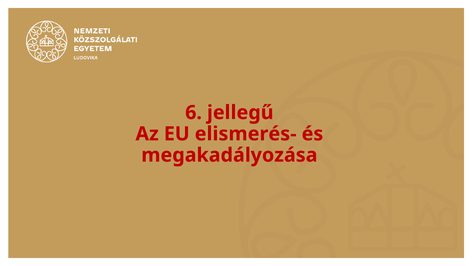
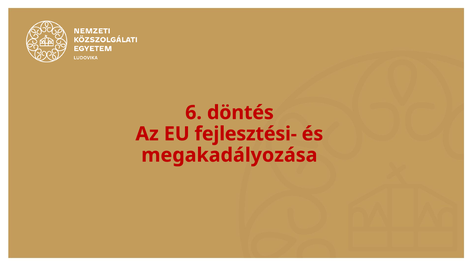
jellegű: jellegű -> döntés (240, 112)
elismerés-: elismerés- -> fejlesztési- (246, 134)
